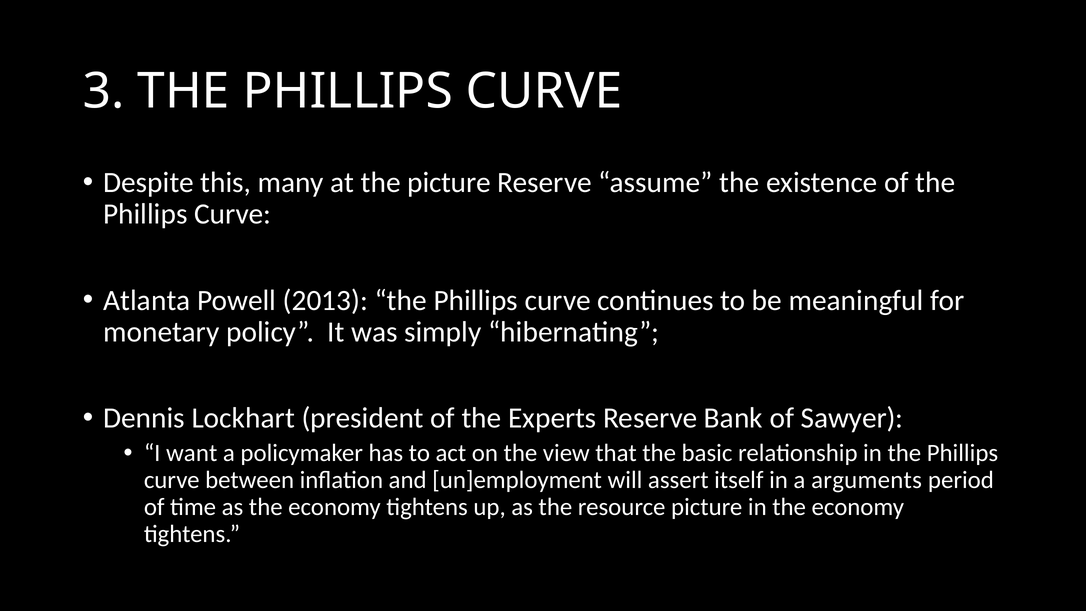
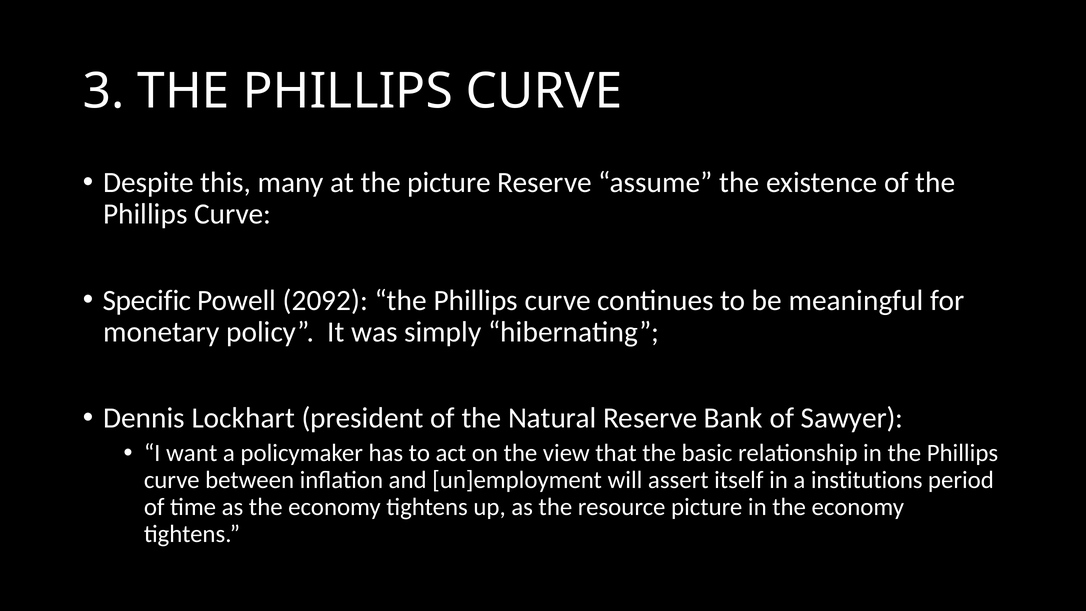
Atlanta: Atlanta -> Specific (147, 300)
2013: 2013 -> 2092 (325, 300)
Experts: Experts -> Natural (552, 418)
arguments: arguments -> institutions (867, 480)
